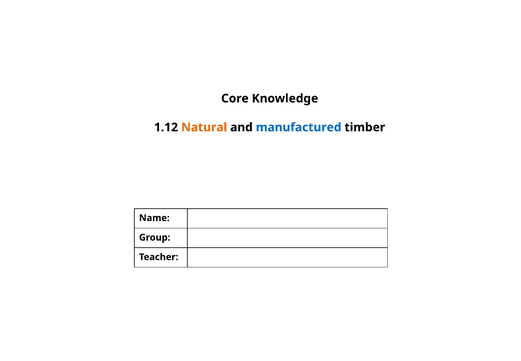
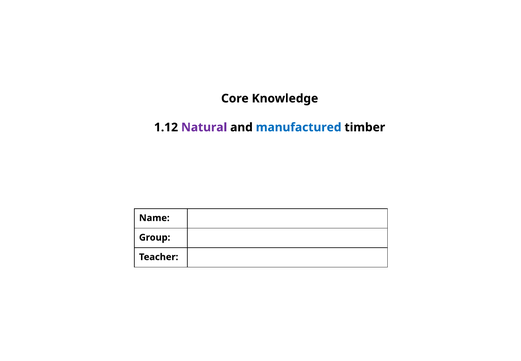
Natural colour: orange -> purple (204, 127)
